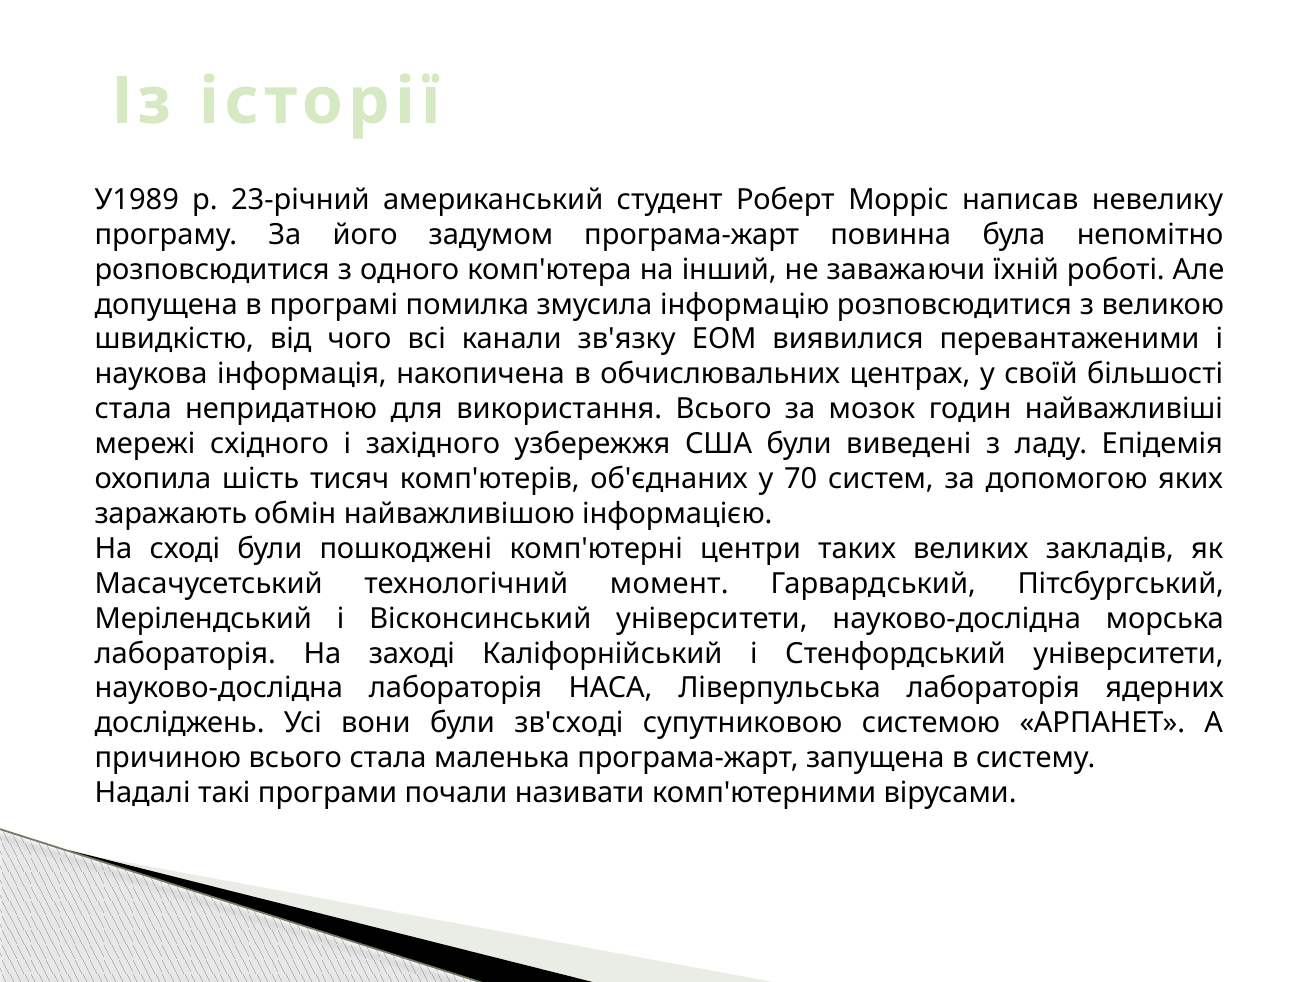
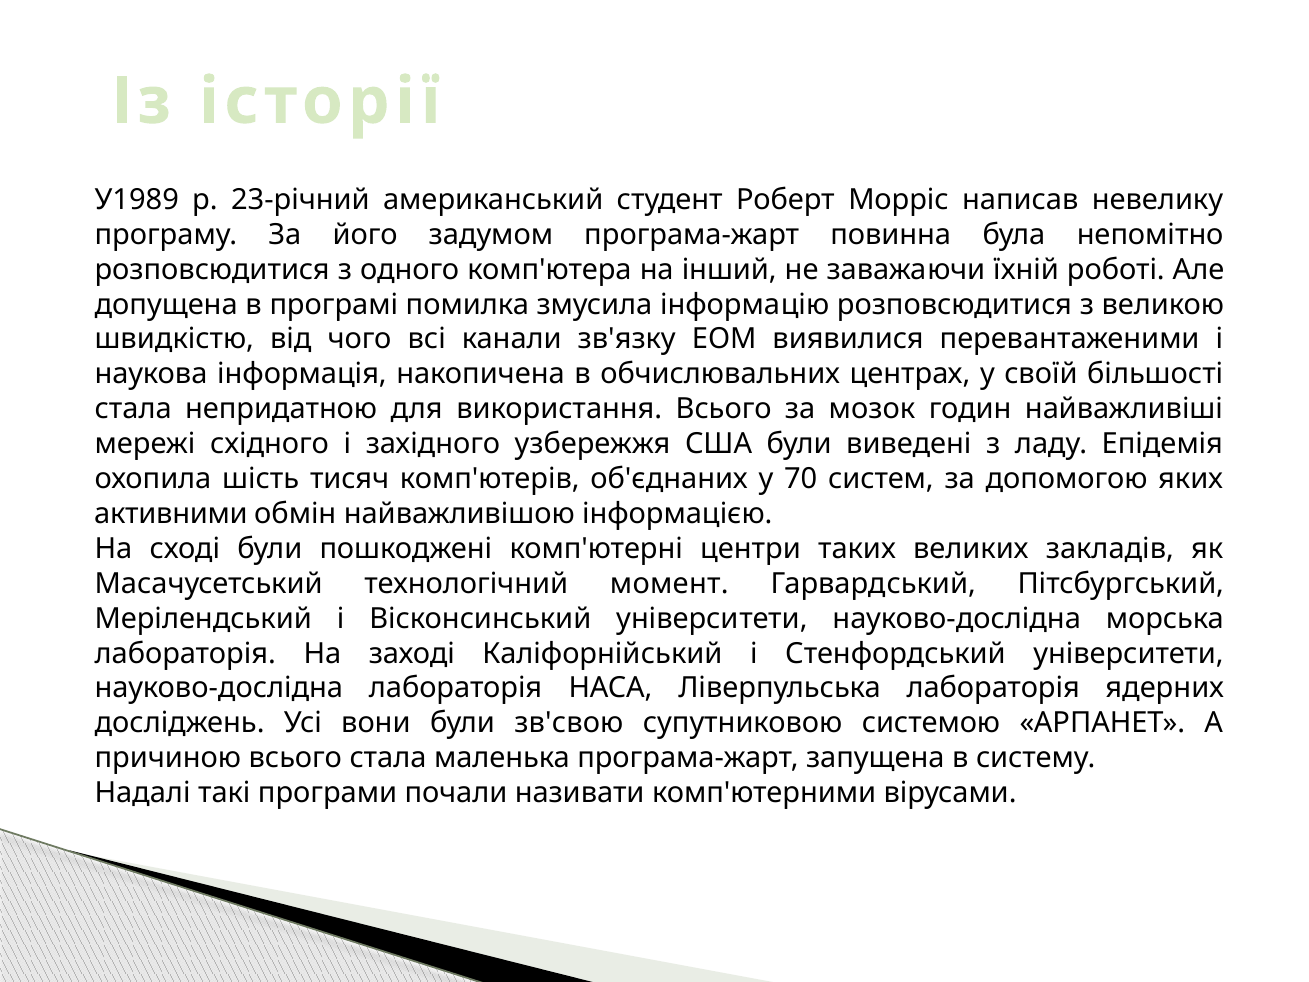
заражають: заражають -> активними (171, 514)
зв'сході: зв'сході -> зв'свою (569, 723)
